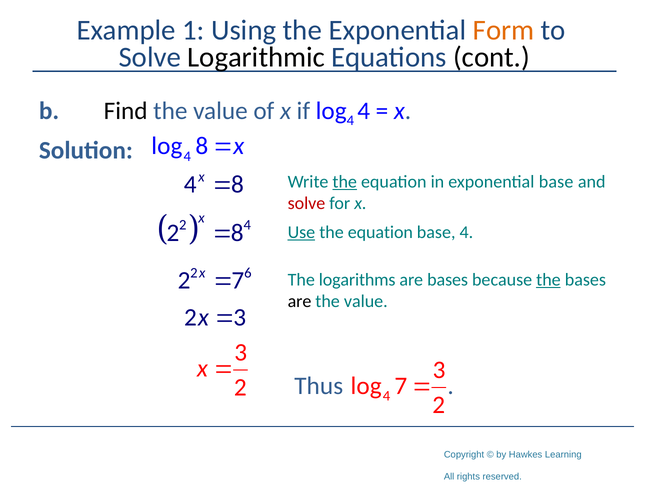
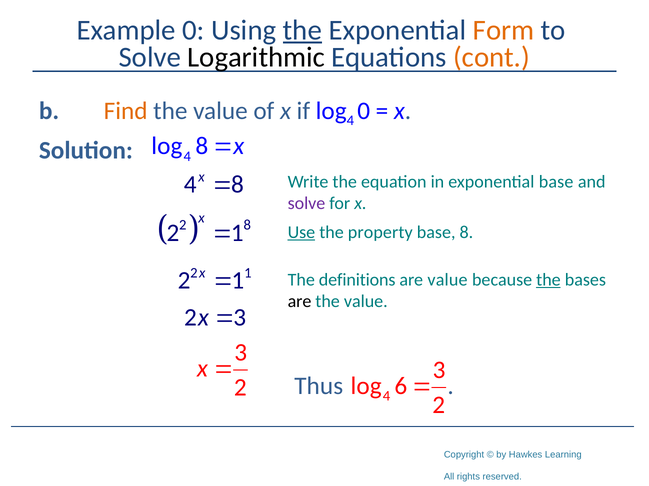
Example 1: 1 -> 0 (193, 30)
the underline: none -> present (302, 30)
cont colour: black -> orange (492, 57)
Find colour: black -> orange (126, 111)
4: 4 -> 0 (364, 111)
the underline: present -> none (345, 182)
solve colour: red -> purple (306, 204)
2 4: 4 -> 8 (247, 225)
8: 8 -> 1 (237, 233)
equation: equation -> property (380, 233)
base 4: 4 -> 8 (466, 233)
6: 6 -> 1 (248, 273)
7: 7 -> 1 (238, 281)
logarithms: logarithms -> definitions (357, 280)
are bases: bases -> value (447, 280)
7: 7 -> 6 (401, 386)
